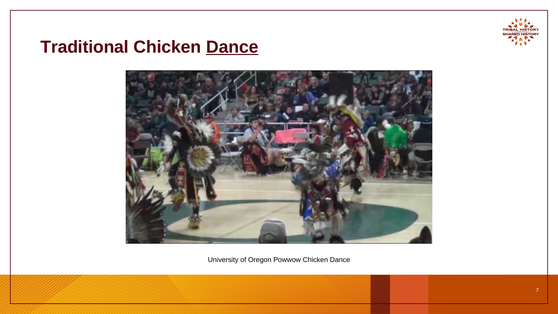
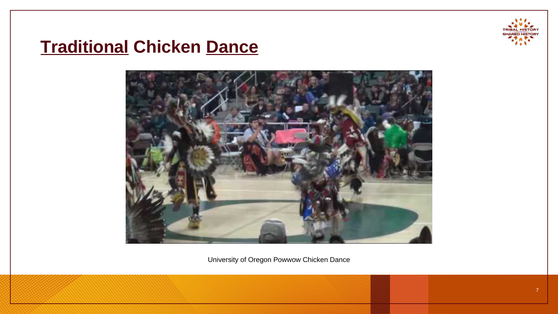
Traditional underline: none -> present (85, 47)
